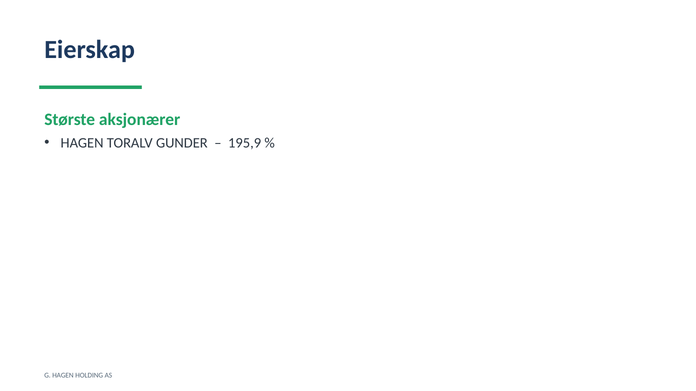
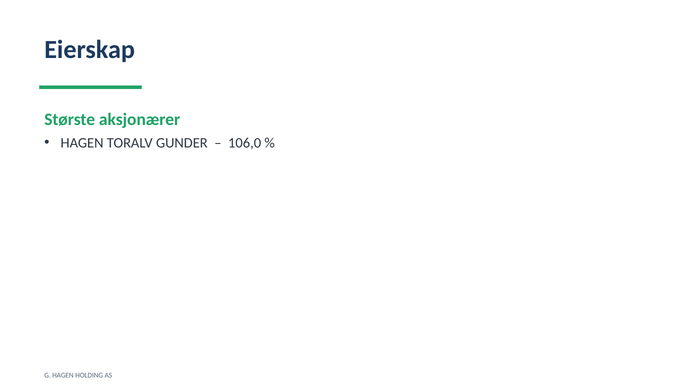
195,9: 195,9 -> 106,0 (245, 143)
